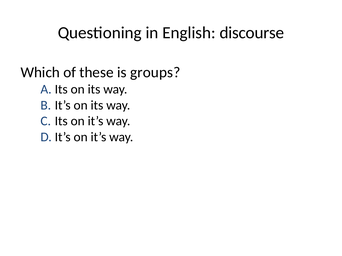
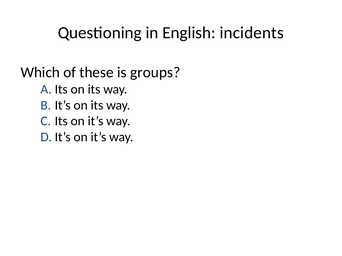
discourse: discourse -> incidents (252, 33)
